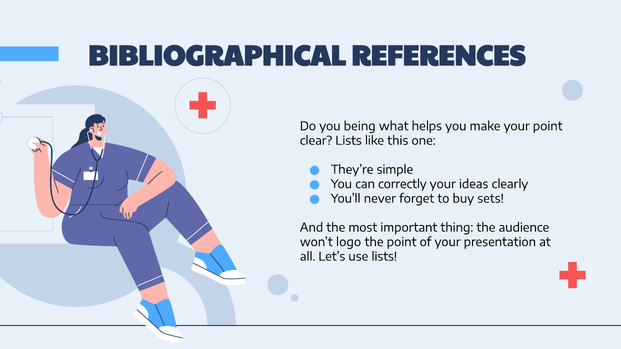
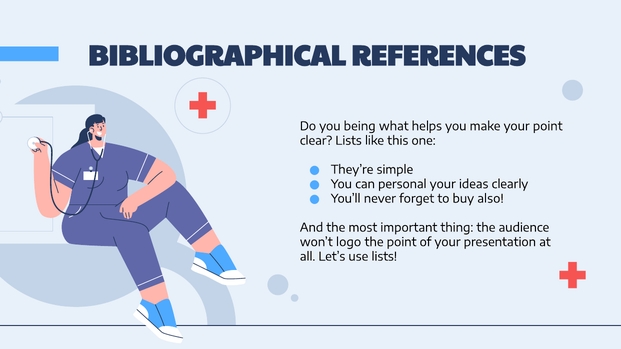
correctly: correctly -> personal (402, 184)
sets: sets -> also (490, 199)
